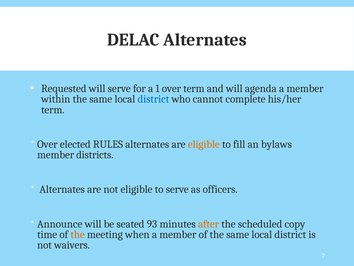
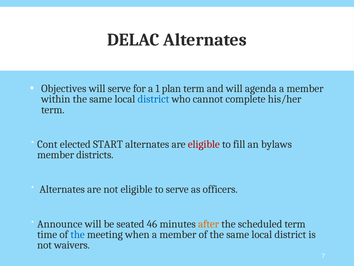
Requested: Requested -> Objectives (64, 88)
1 over: over -> plan (171, 88)
Over: Over -> Cont (47, 144)
RULES: RULES -> START (108, 144)
eligible colour: orange -> red (204, 144)
93: 93 -> 46 (152, 224)
scheduled copy: copy -> term (295, 224)
the colour: orange -> blue (78, 234)
